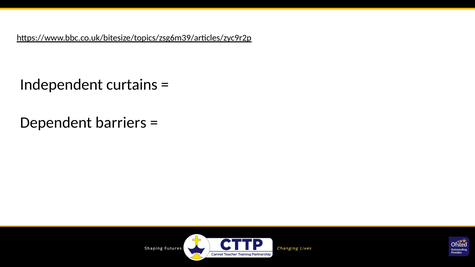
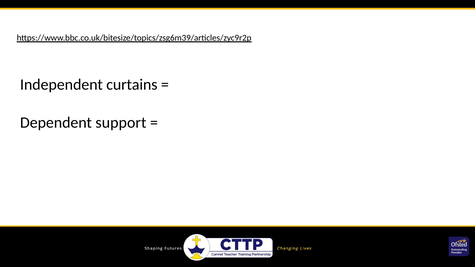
barriers: barriers -> support (121, 123)
